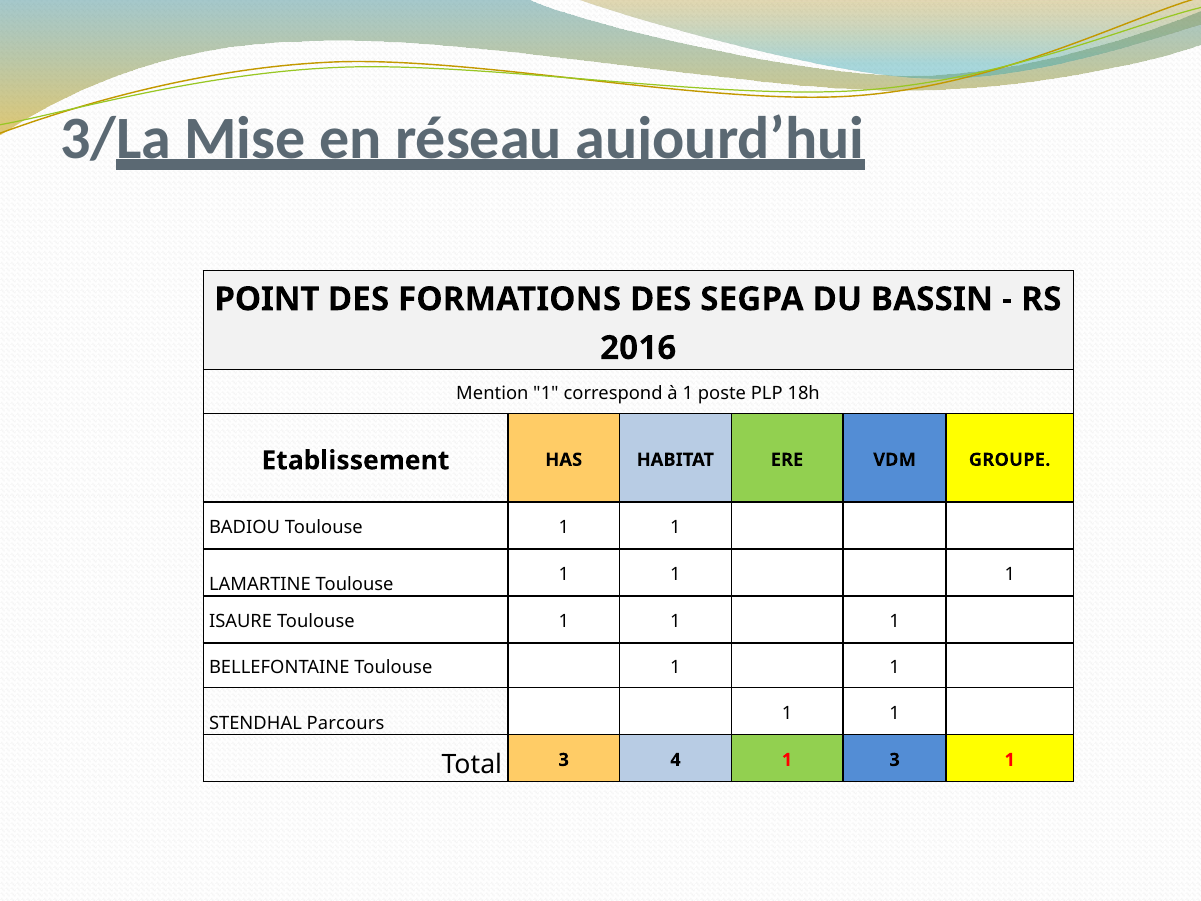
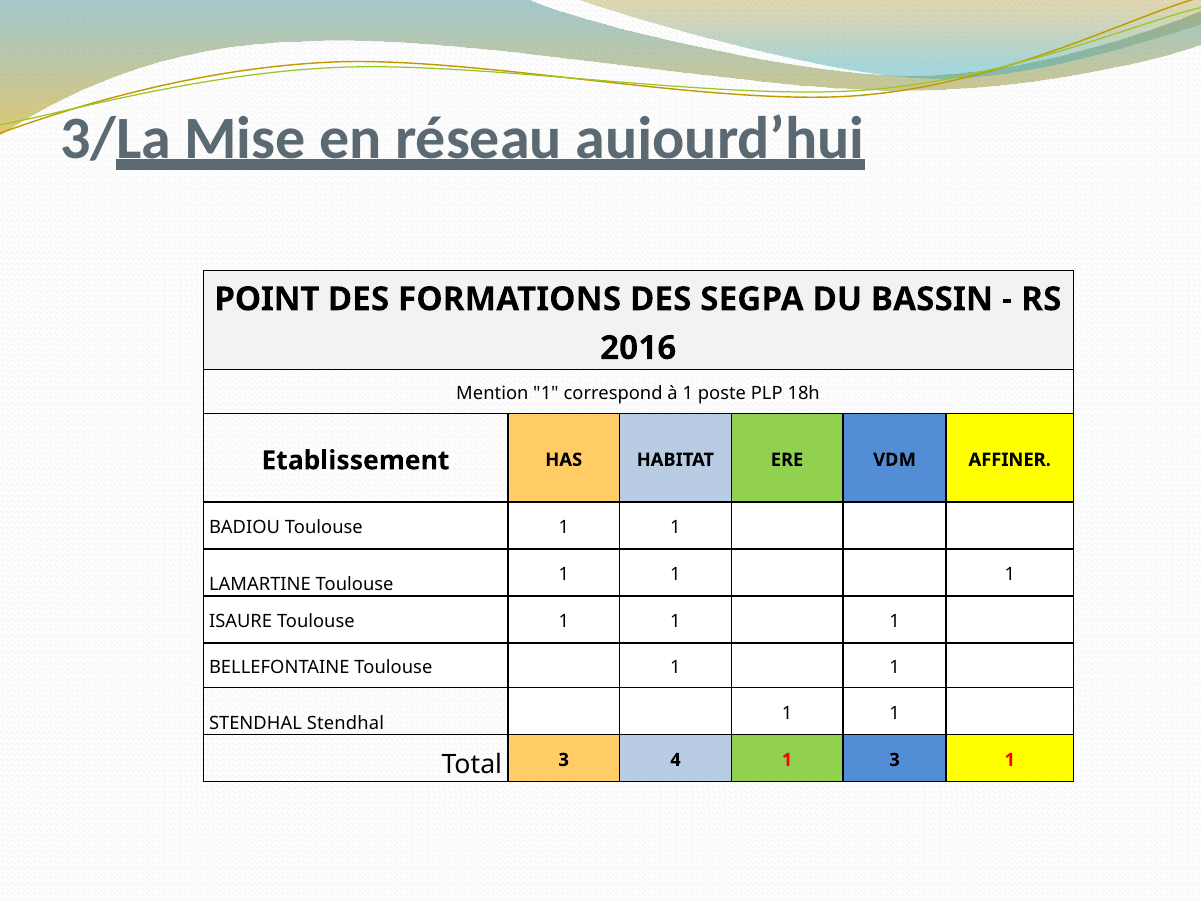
GROUPE: GROUPE -> AFFINER (1010, 460)
STENDHAL Parcours: Parcours -> Stendhal (346, 723)
